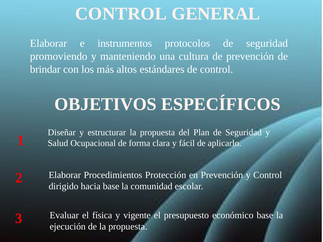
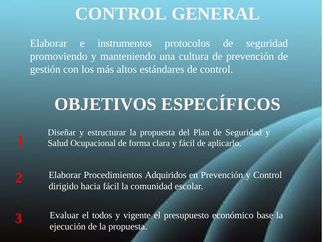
brindar: brindar -> gestión (45, 69)
Protección: Protección -> Adquiridos (166, 175)
hacia base: base -> fácil (111, 186)
física: física -> todos (102, 216)
